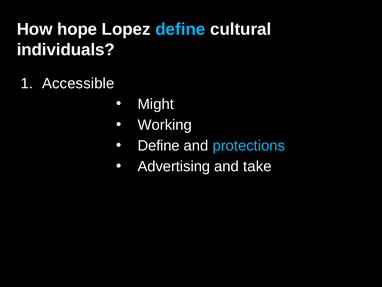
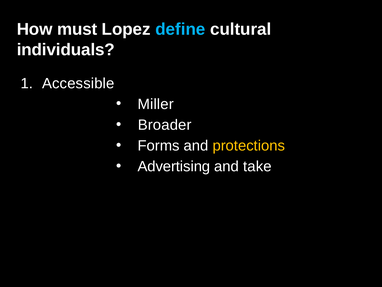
hope: hope -> must (77, 29)
Might: Might -> Miller (156, 104)
Working: Working -> Broader (165, 125)
Define: Define -> Forms (159, 146)
protections colour: light blue -> yellow (249, 146)
